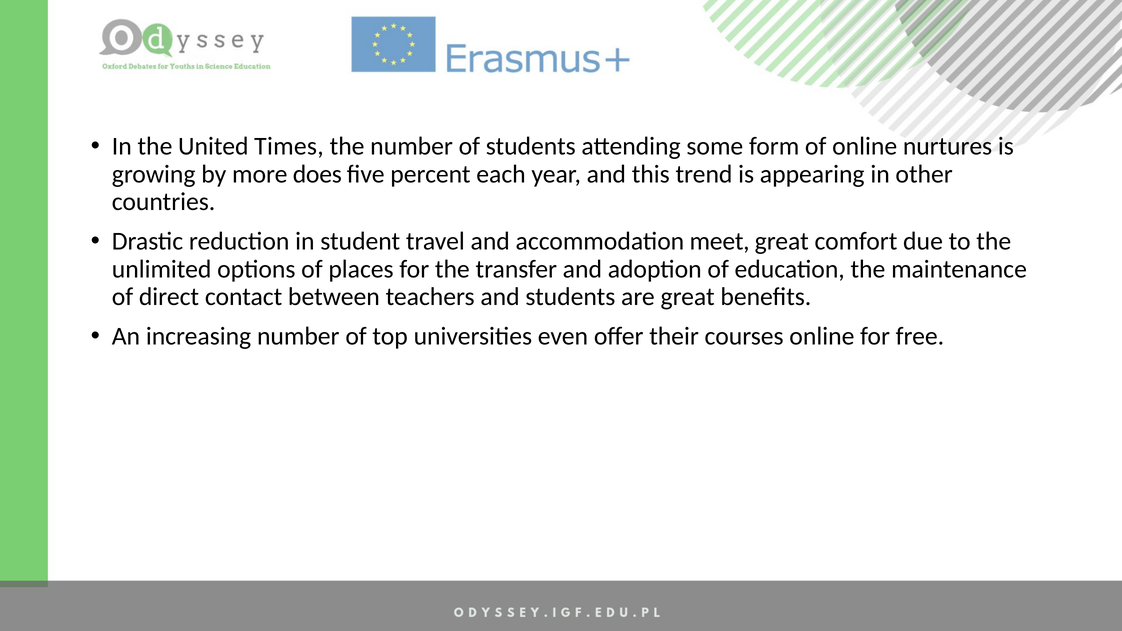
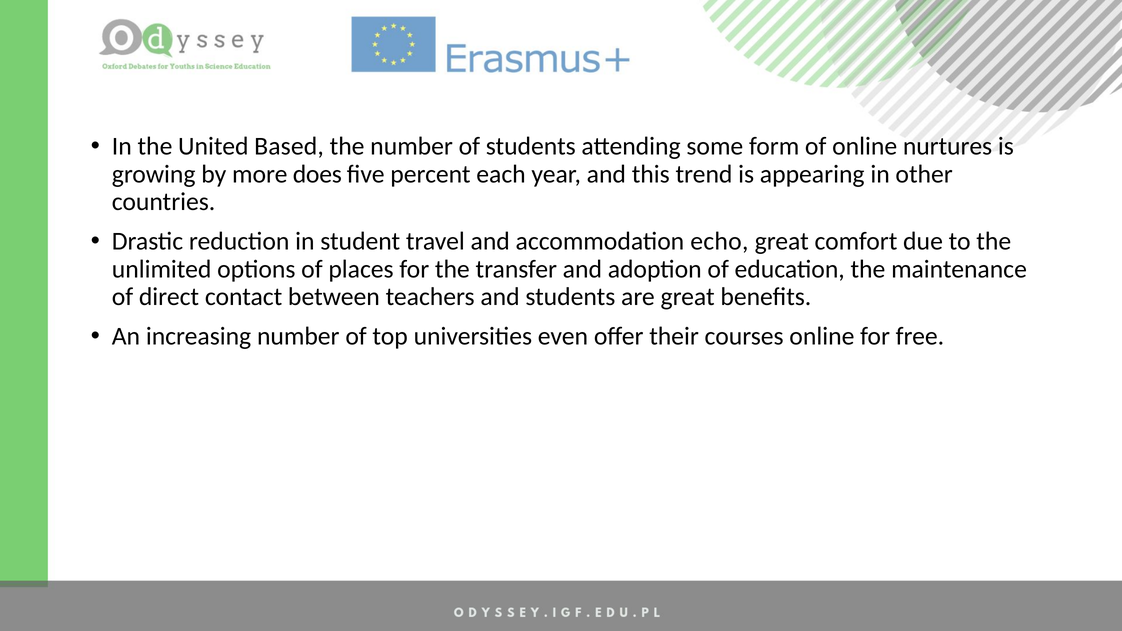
Times: Times -> Based (289, 146)
meet: meet -> echo (719, 241)
